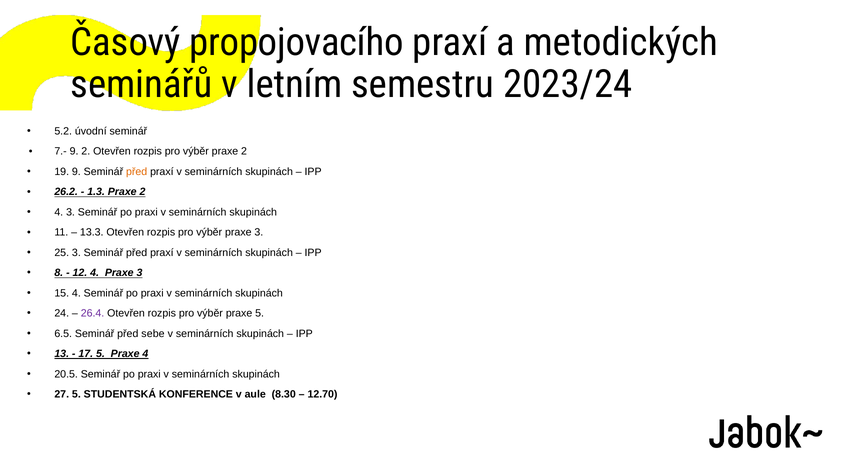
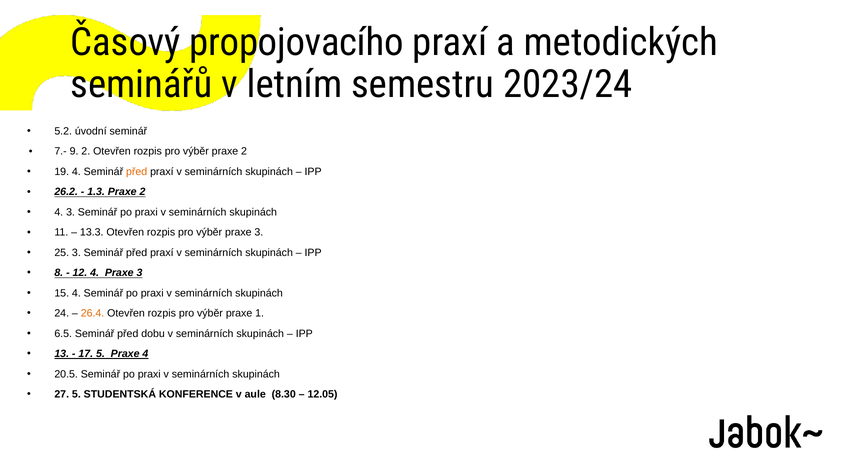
19 9: 9 -> 4 (76, 172)
26.4 colour: purple -> orange (93, 314)
praxe 5: 5 -> 1 (260, 314)
sebe: sebe -> dobu (153, 334)
12.70: 12.70 -> 12.05 (322, 395)
